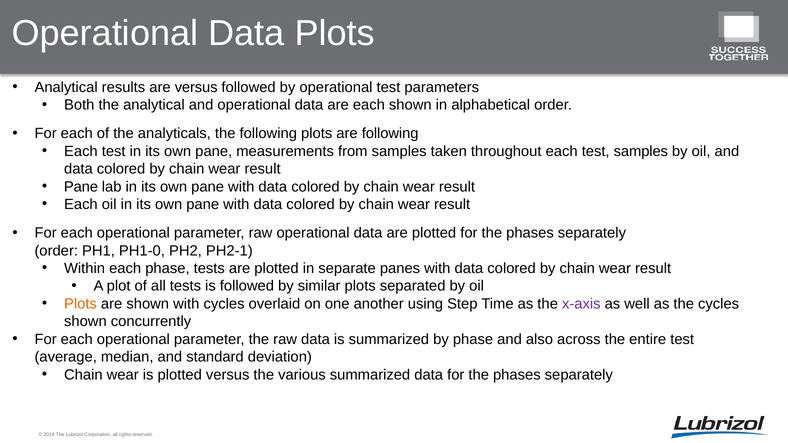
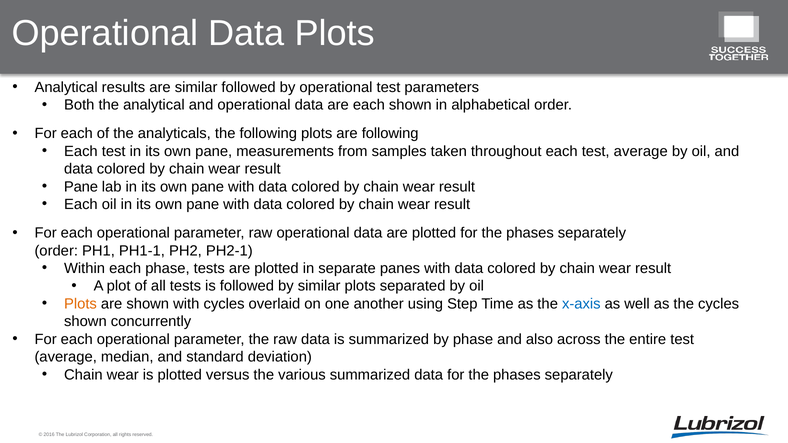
are versus: versus -> similar (196, 87)
each test samples: samples -> average (641, 151)
PH1-0: PH1-0 -> PH1-1 (142, 251)
x-axis colour: purple -> blue (581, 304)
